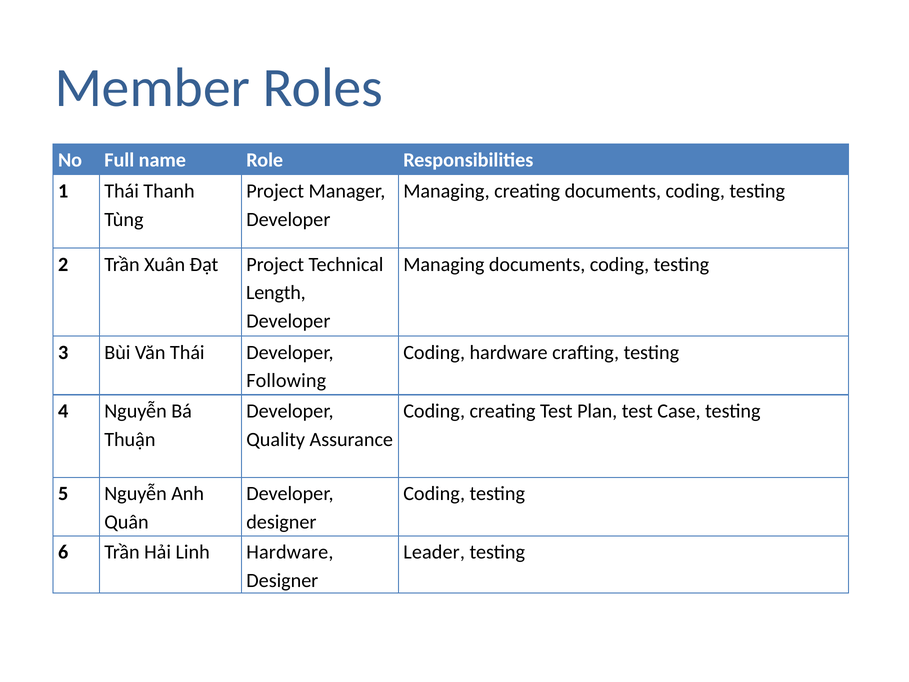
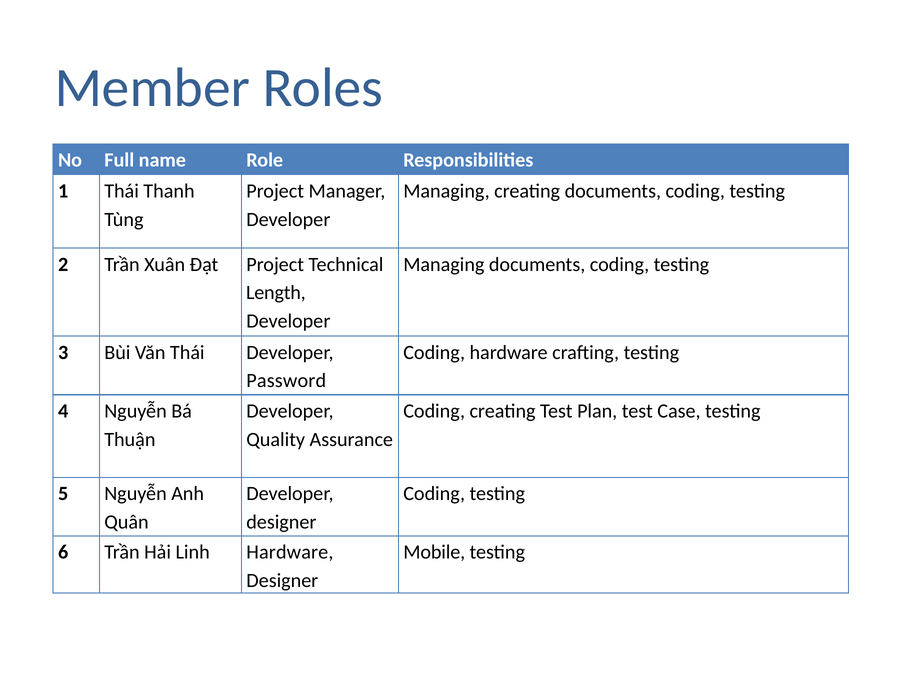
Following: Following -> Password (286, 381)
Leader: Leader -> Mobile (434, 552)
